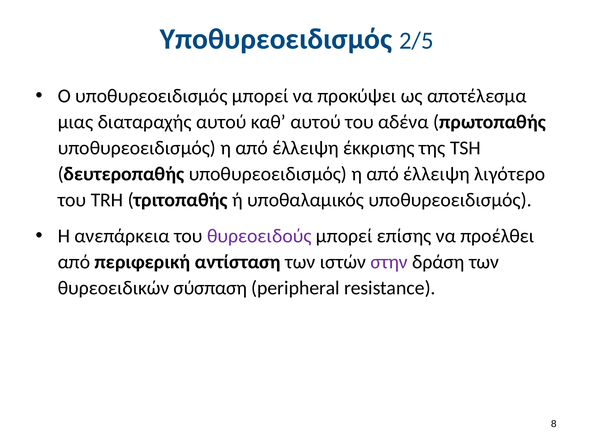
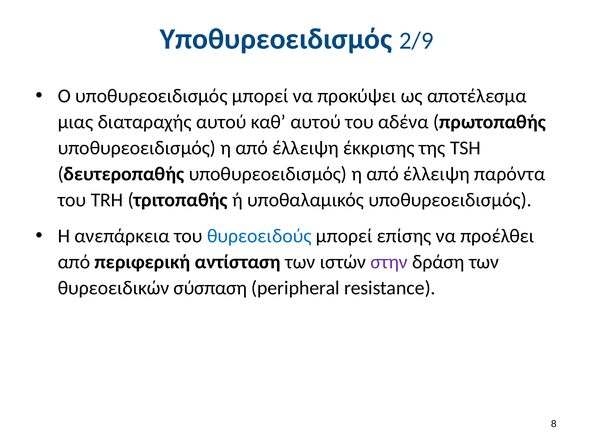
2/5: 2/5 -> 2/9 (416, 41)
λιγότερο: λιγότερο -> παρόντα (510, 174)
θυρεοειδούς colour: purple -> blue (259, 236)
